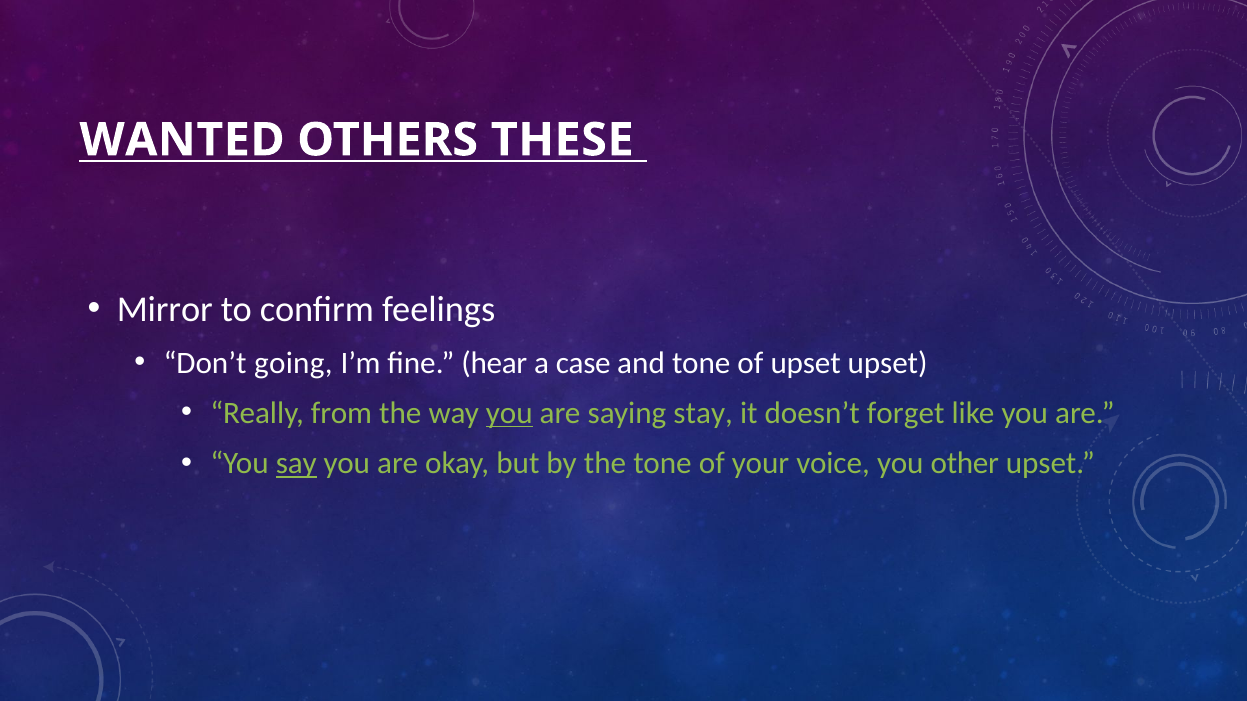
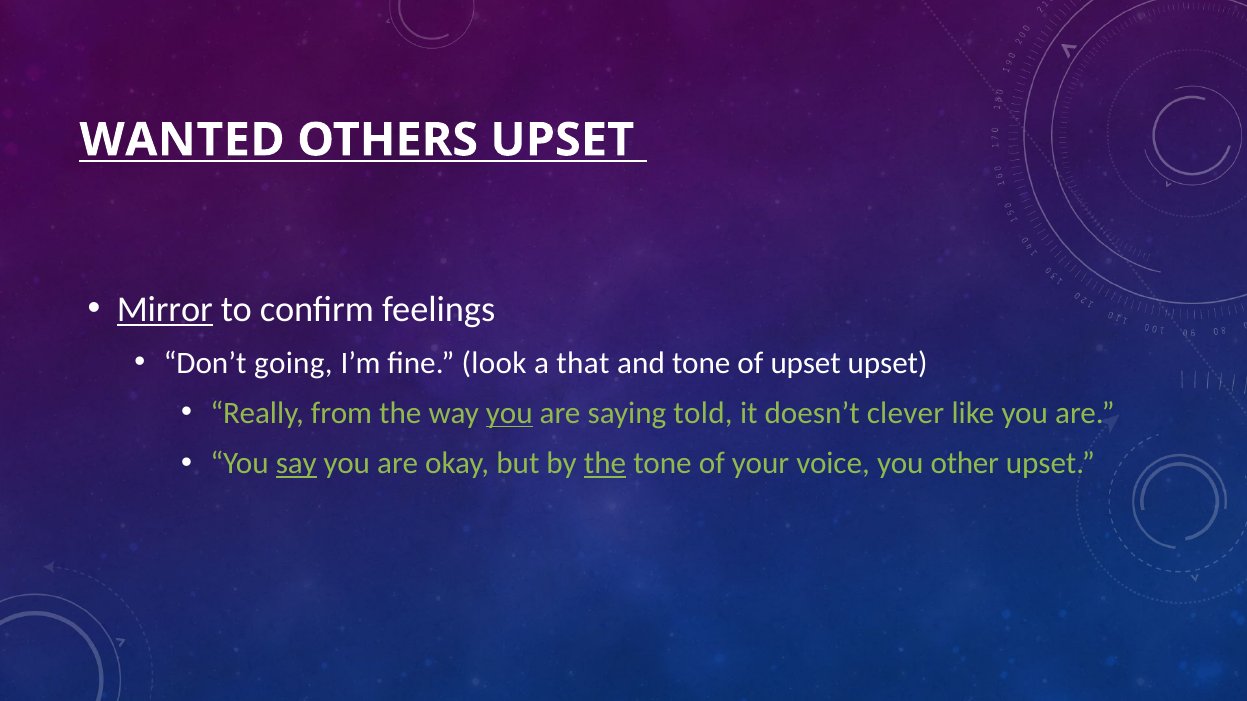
OTHERS THESE: THESE -> UPSET (562, 140)
Mirror underline: none -> present (165, 310)
hear: hear -> look (494, 363)
case: case -> that (583, 363)
stay: stay -> told (703, 413)
forget: forget -> clever (906, 413)
the underline: none -> present (605, 464)
